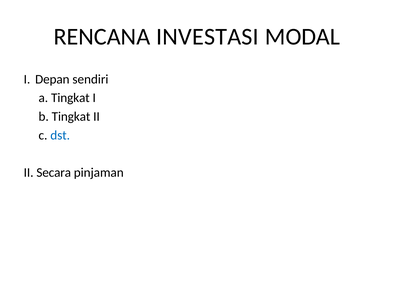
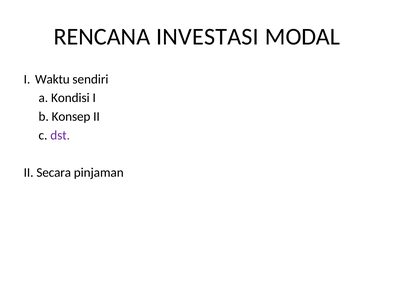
Depan: Depan -> Waktu (52, 79)
a Tingkat: Tingkat -> Kondisi (70, 98)
b Tingkat: Tingkat -> Konsep (71, 116)
dst colour: blue -> purple (60, 135)
